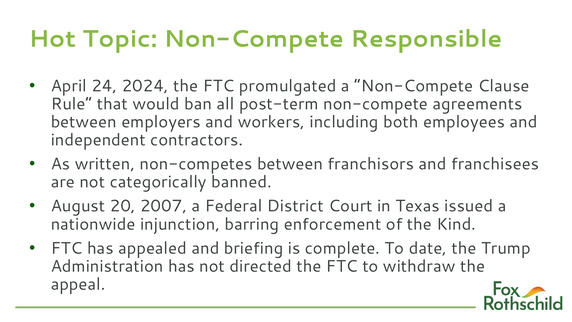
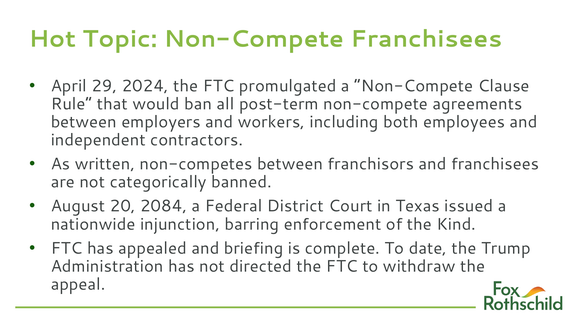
Non-Compete Responsible: Responsible -> Franchisees (426, 39)
24: 24 -> 29 (104, 86)
2007: 2007 -> 2084 (164, 206)
